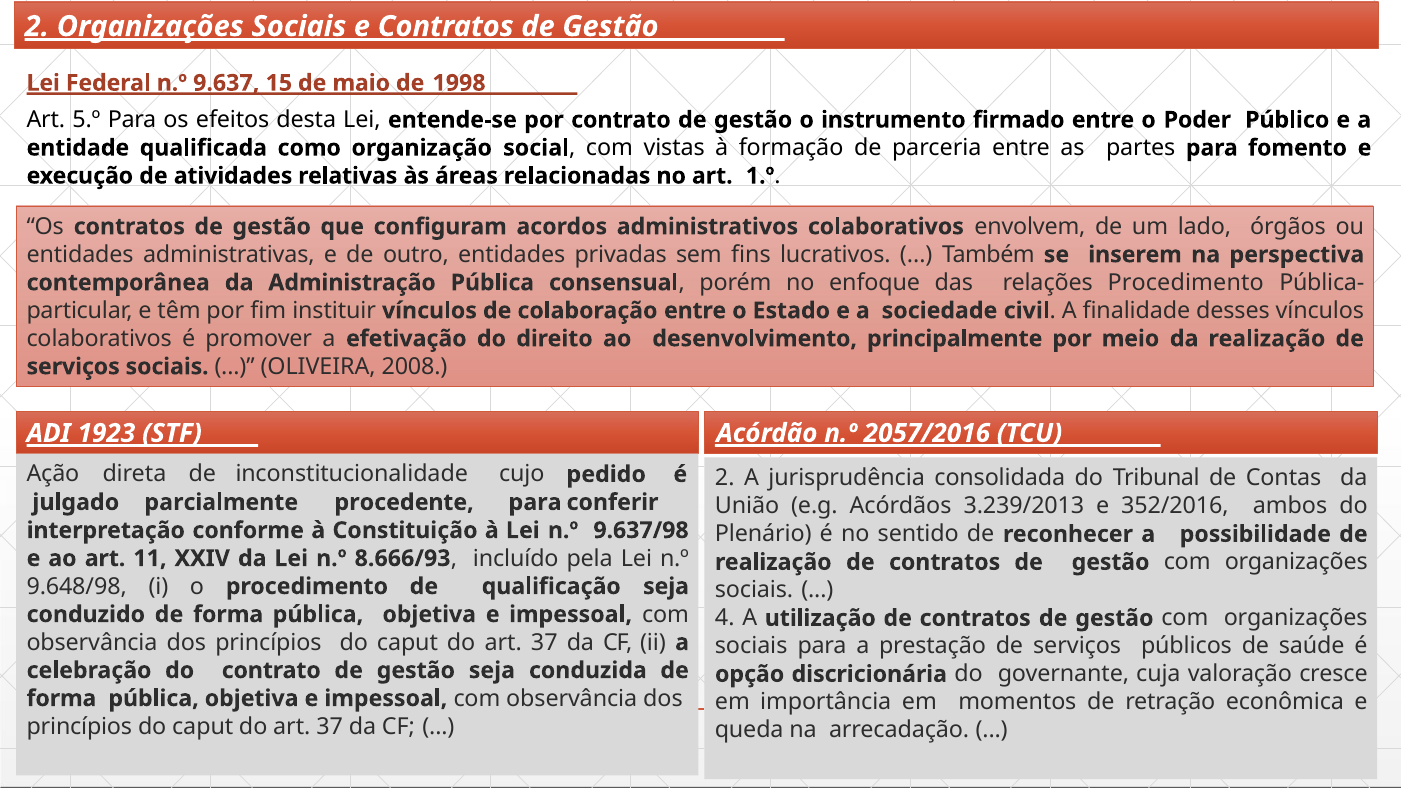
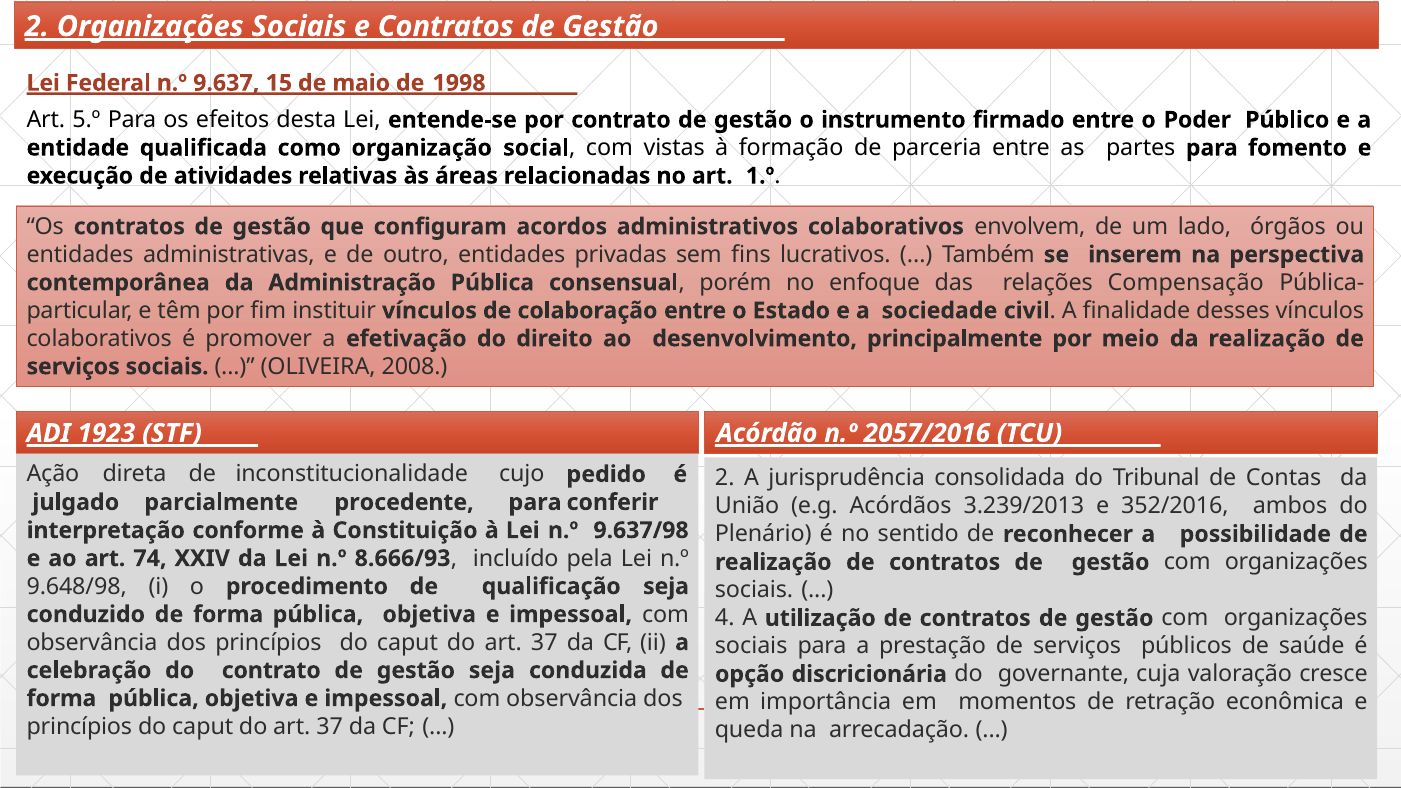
relações Procedimento: Procedimento -> Compensação (1186, 283)
11: 11 -> 74 (150, 558)
